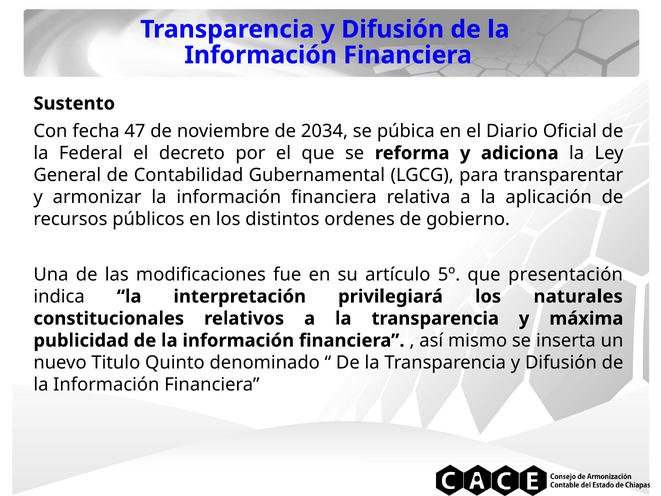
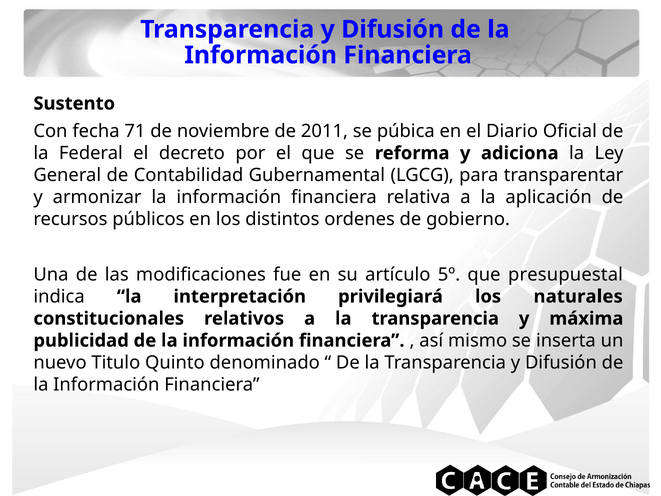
47: 47 -> 71 (135, 131)
2034: 2034 -> 2011 (324, 131)
presentación: presentación -> presupuestal (566, 274)
